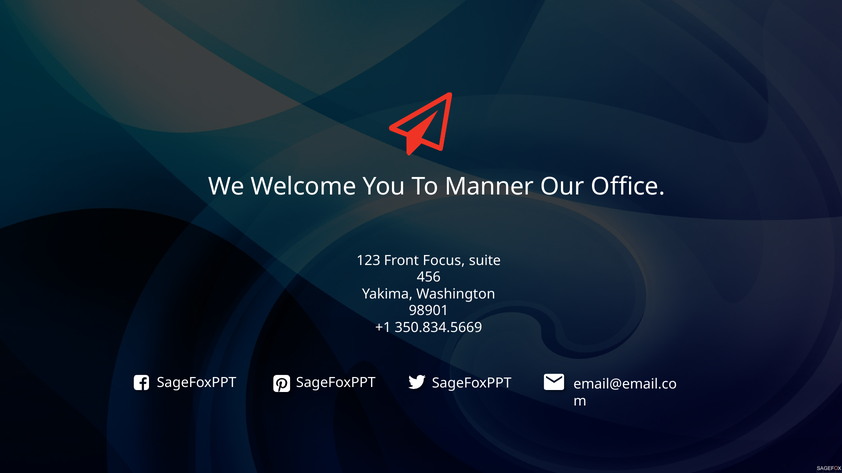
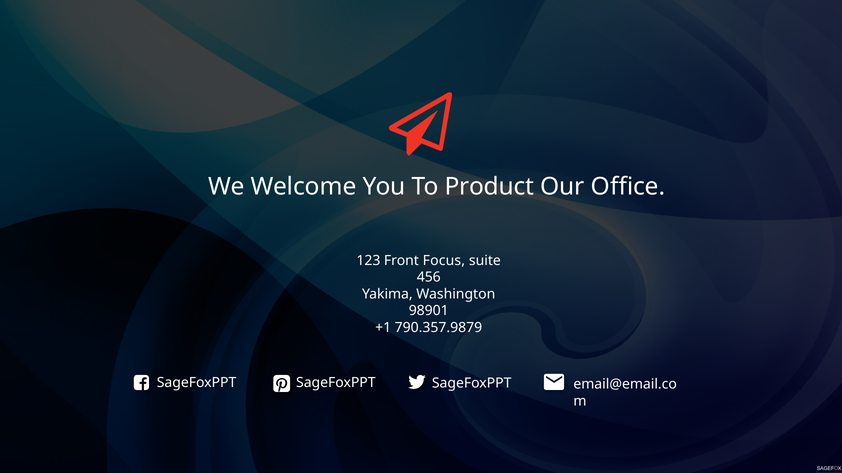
Manner: Manner -> Product (490, 187)
350.834.5669: 350.834.5669 -> 790.357.9879 (438, 328)
